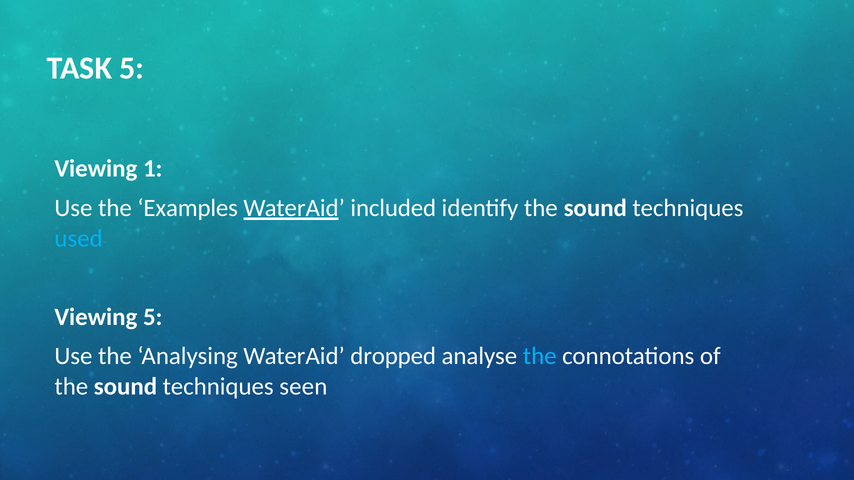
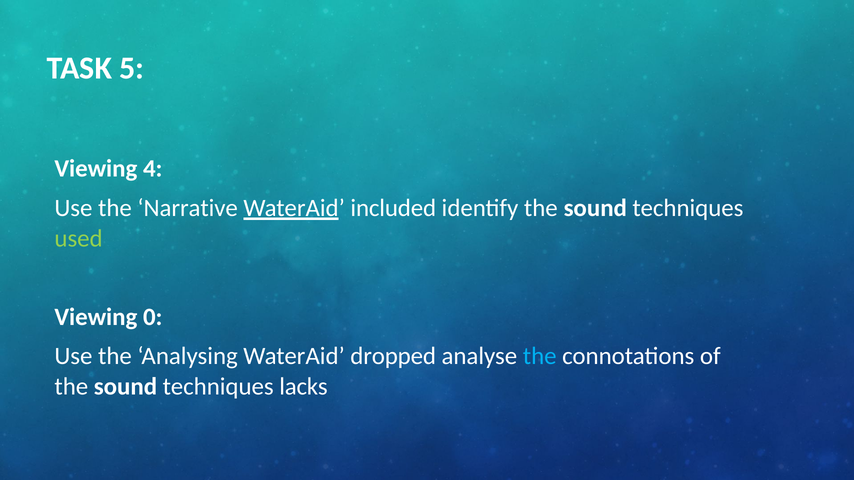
1: 1 -> 4 (153, 169)
Examples: Examples -> Narrative (188, 208)
used colour: light blue -> light green (79, 238)
Viewing 5: 5 -> 0 (153, 317)
seen: seen -> lacks (304, 387)
